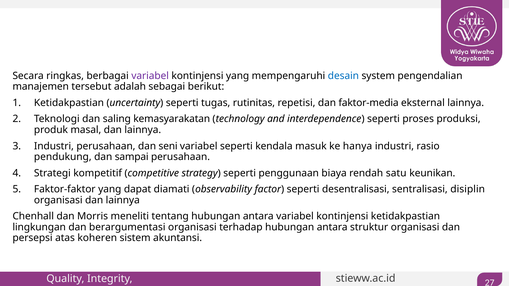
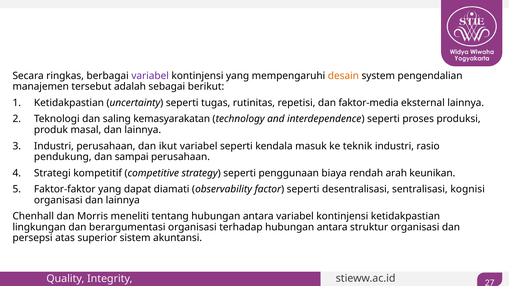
desain colour: blue -> orange (343, 76)
seni: seni -> ikut (168, 146)
hanya: hanya -> teknik (358, 146)
satu: satu -> arah (396, 173)
disiplin: disiplin -> kognisi (468, 189)
koheren: koheren -> superior (97, 238)
